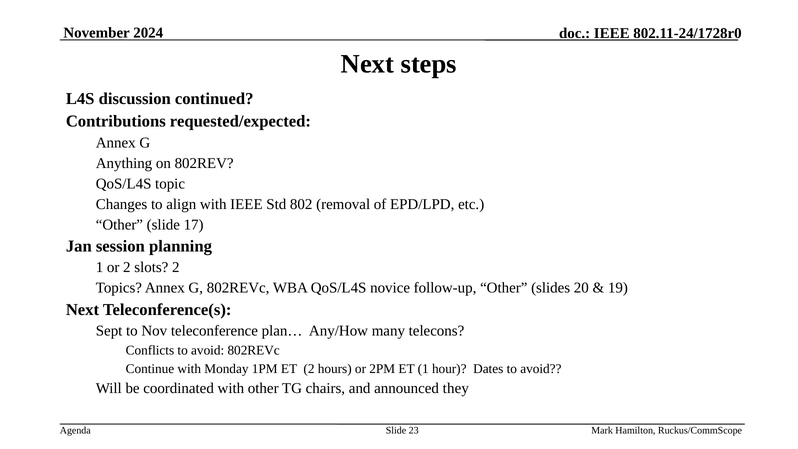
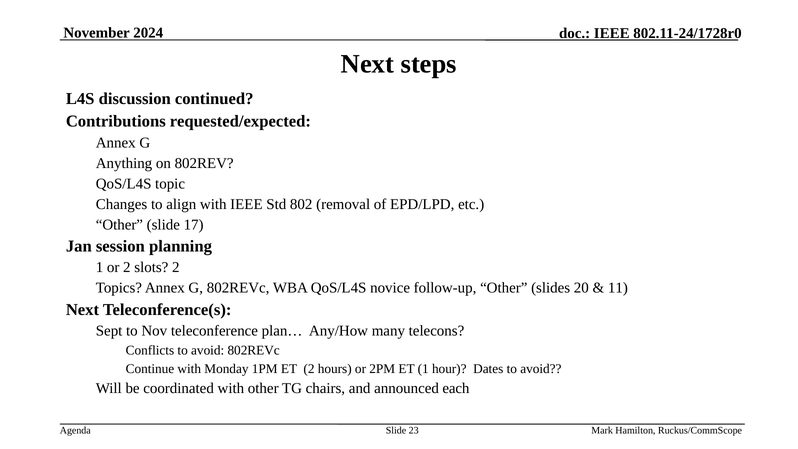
19: 19 -> 11 (618, 288)
they: they -> each (456, 388)
